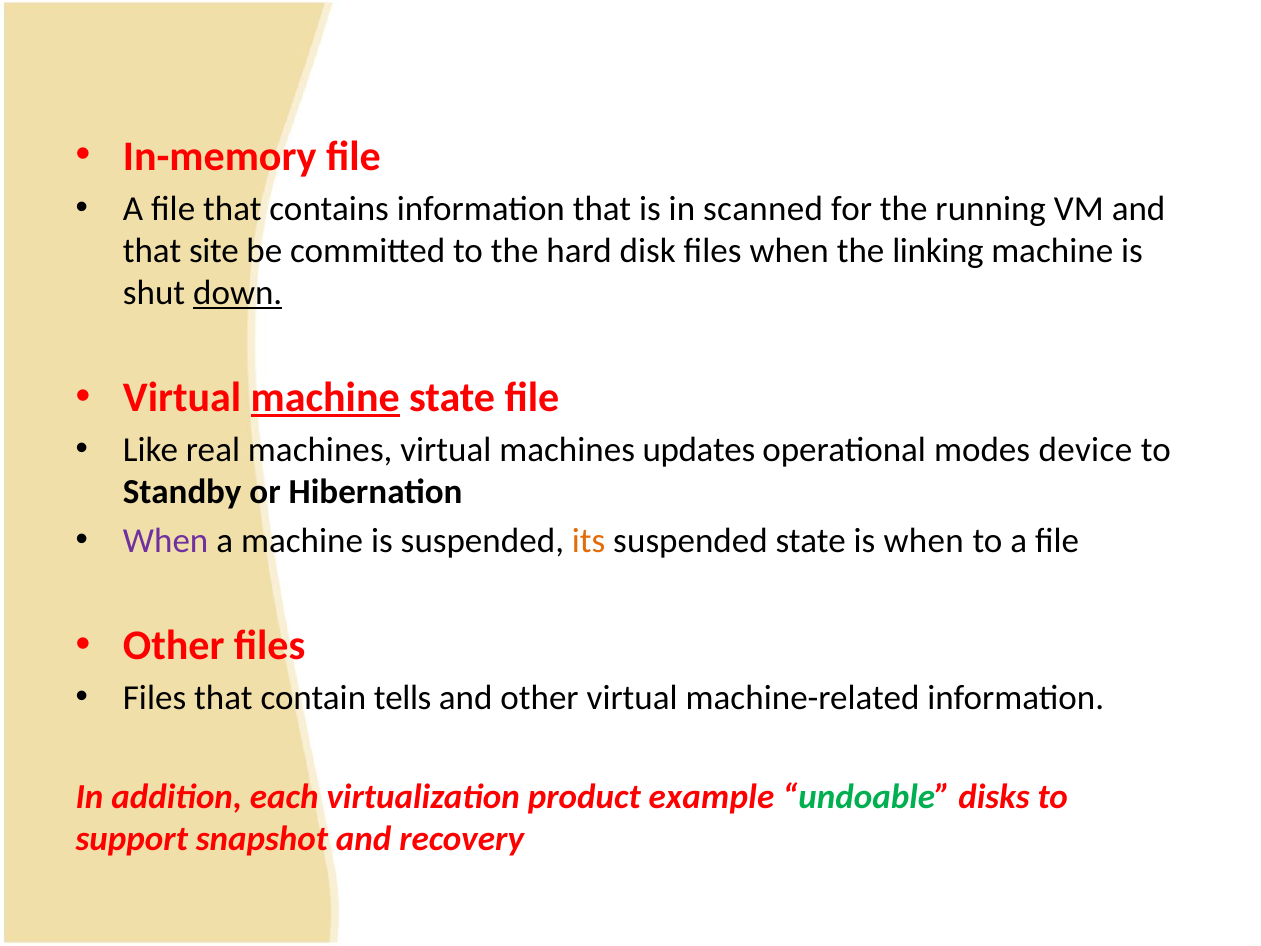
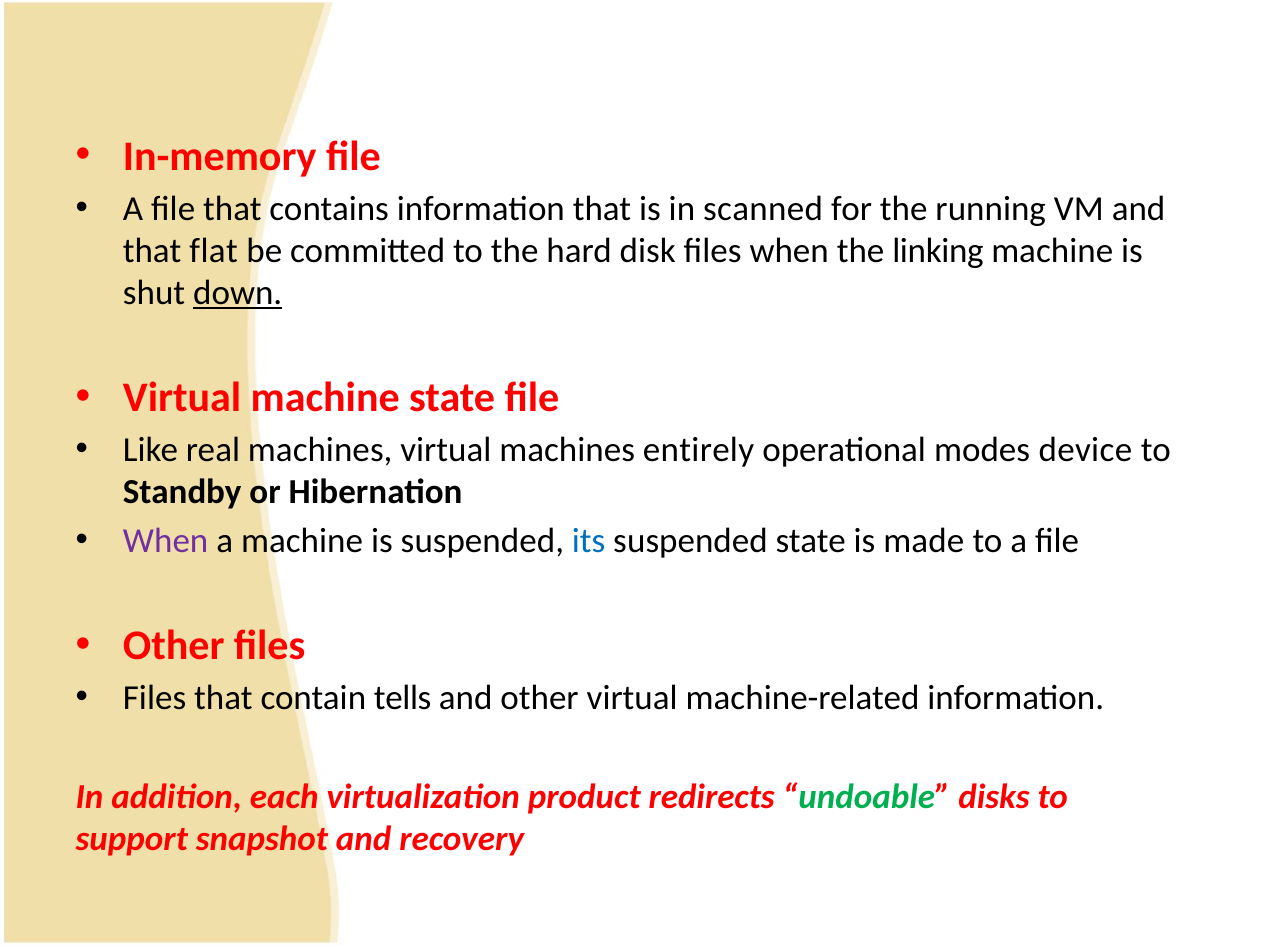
site: site -> flat (214, 251)
machine underline: present -> none (325, 397)
updates: updates -> entirely (699, 450)
its colour: orange -> blue (589, 541)
is when: when -> made (924, 541)
example: example -> redirects (712, 796)
